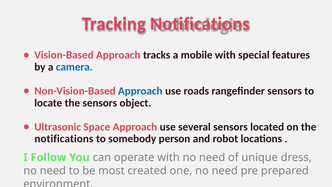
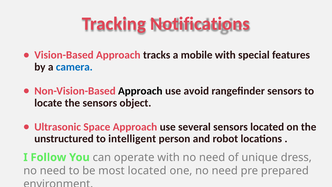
Approach colour: blue -> black (140, 91)
roads: roads -> avoid (196, 91)
notifications: notifications -> unstructured (64, 139)
somebody: somebody -> intelligent (132, 139)
most created: created -> located (147, 170)
